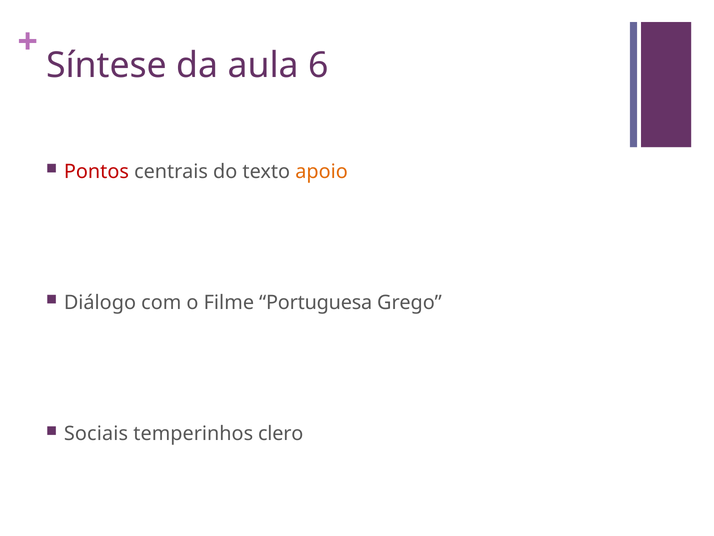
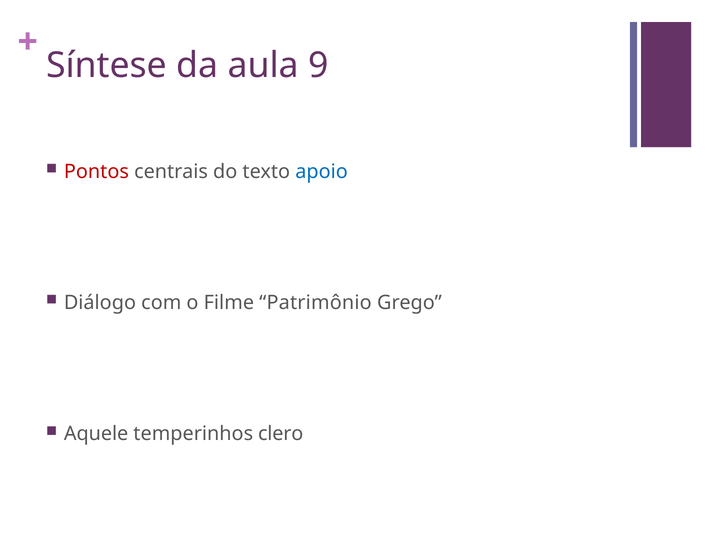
6: 6 -> 9 (318, 65)
apoio colour: orange -> blue (322, 172)
Portuguesa: Portuguesa -> Patrimônio (315, 303)
Sociais: Sociais -> Aquele (96, 433)
